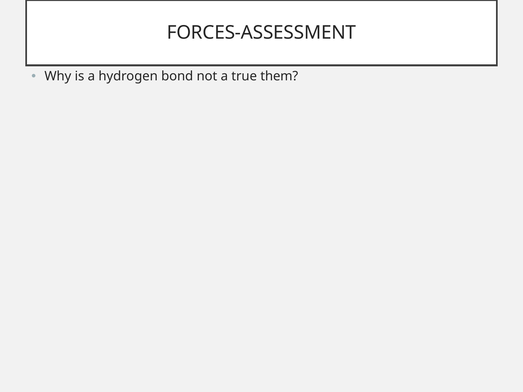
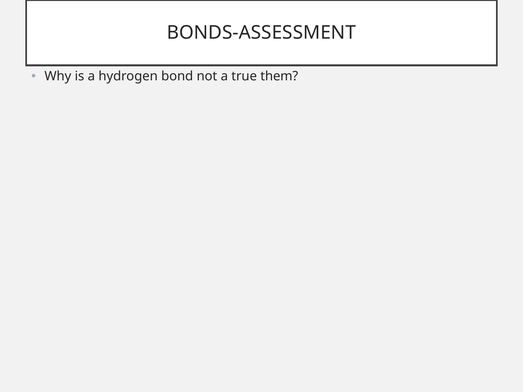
FORCES-ASSESSMENT: FORCES-ASSESSMENT -> BONDS-ASSESSMENT (261, 33)
